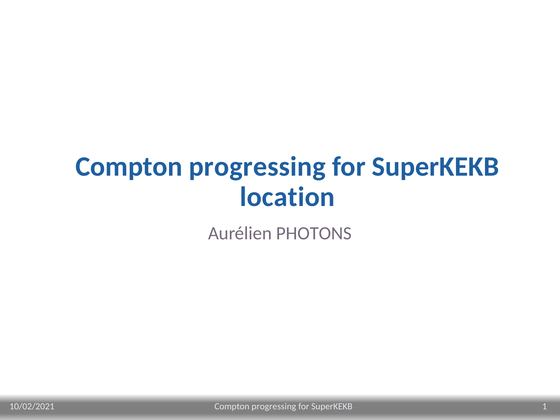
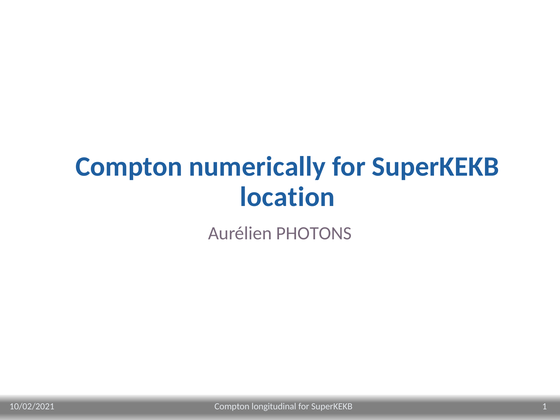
progressing: progressing -> numerically (257, 167)
progressing: progressing -> longitudinal (274, 406)
